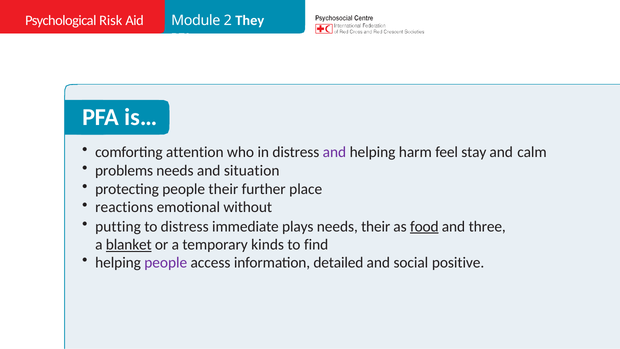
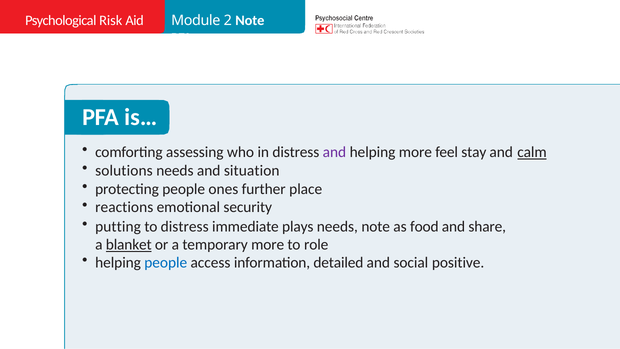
2 They: They -> Note (250, 21)
attention: attention -> assessing (195, 152)
helping harm: harm -> more (415, 152)
calm underline: none -> present (532, 152)
problems: problems -> solutions (124, 171)
people their: their -> ones (223, 189)
without: without -> security (248, 207)
needs their: their -> note (376, 226)
food underline: present -> none (424, 226)
three: three -> share (487, 226)
temporary kinds: kinds -> more (268, 245)
find: find -> role (316, 245)
people colour: purple -> blue (166, 263)
